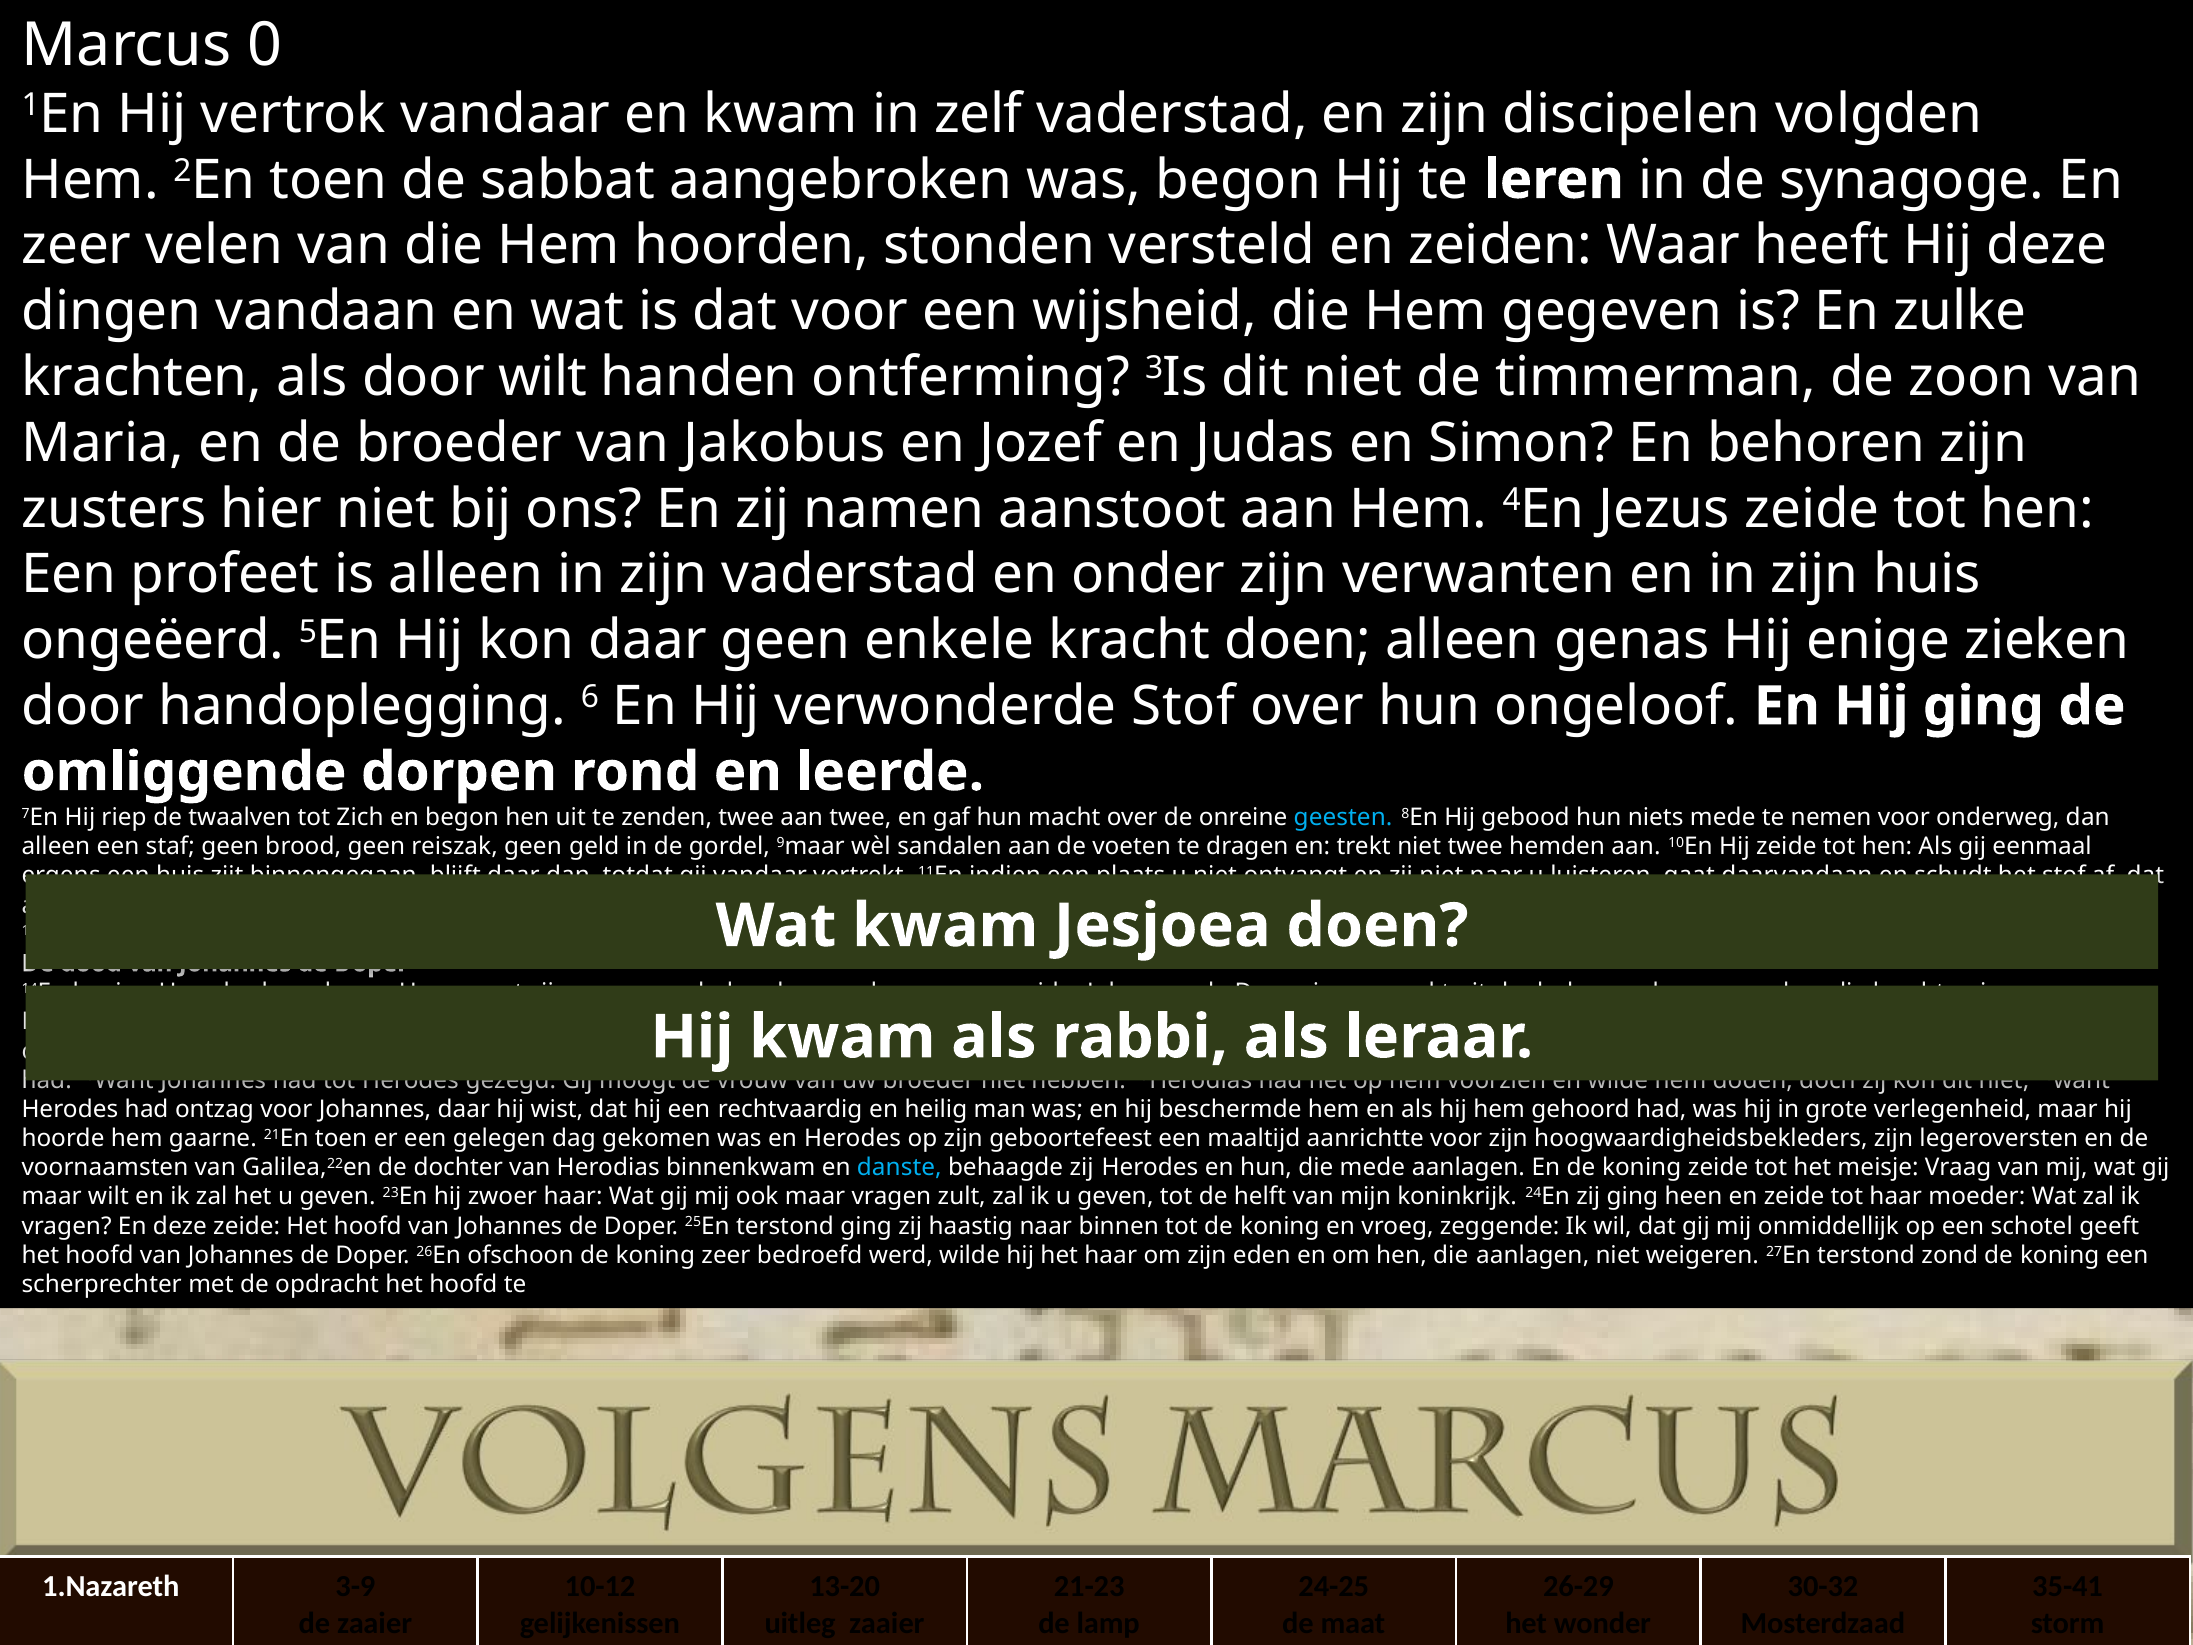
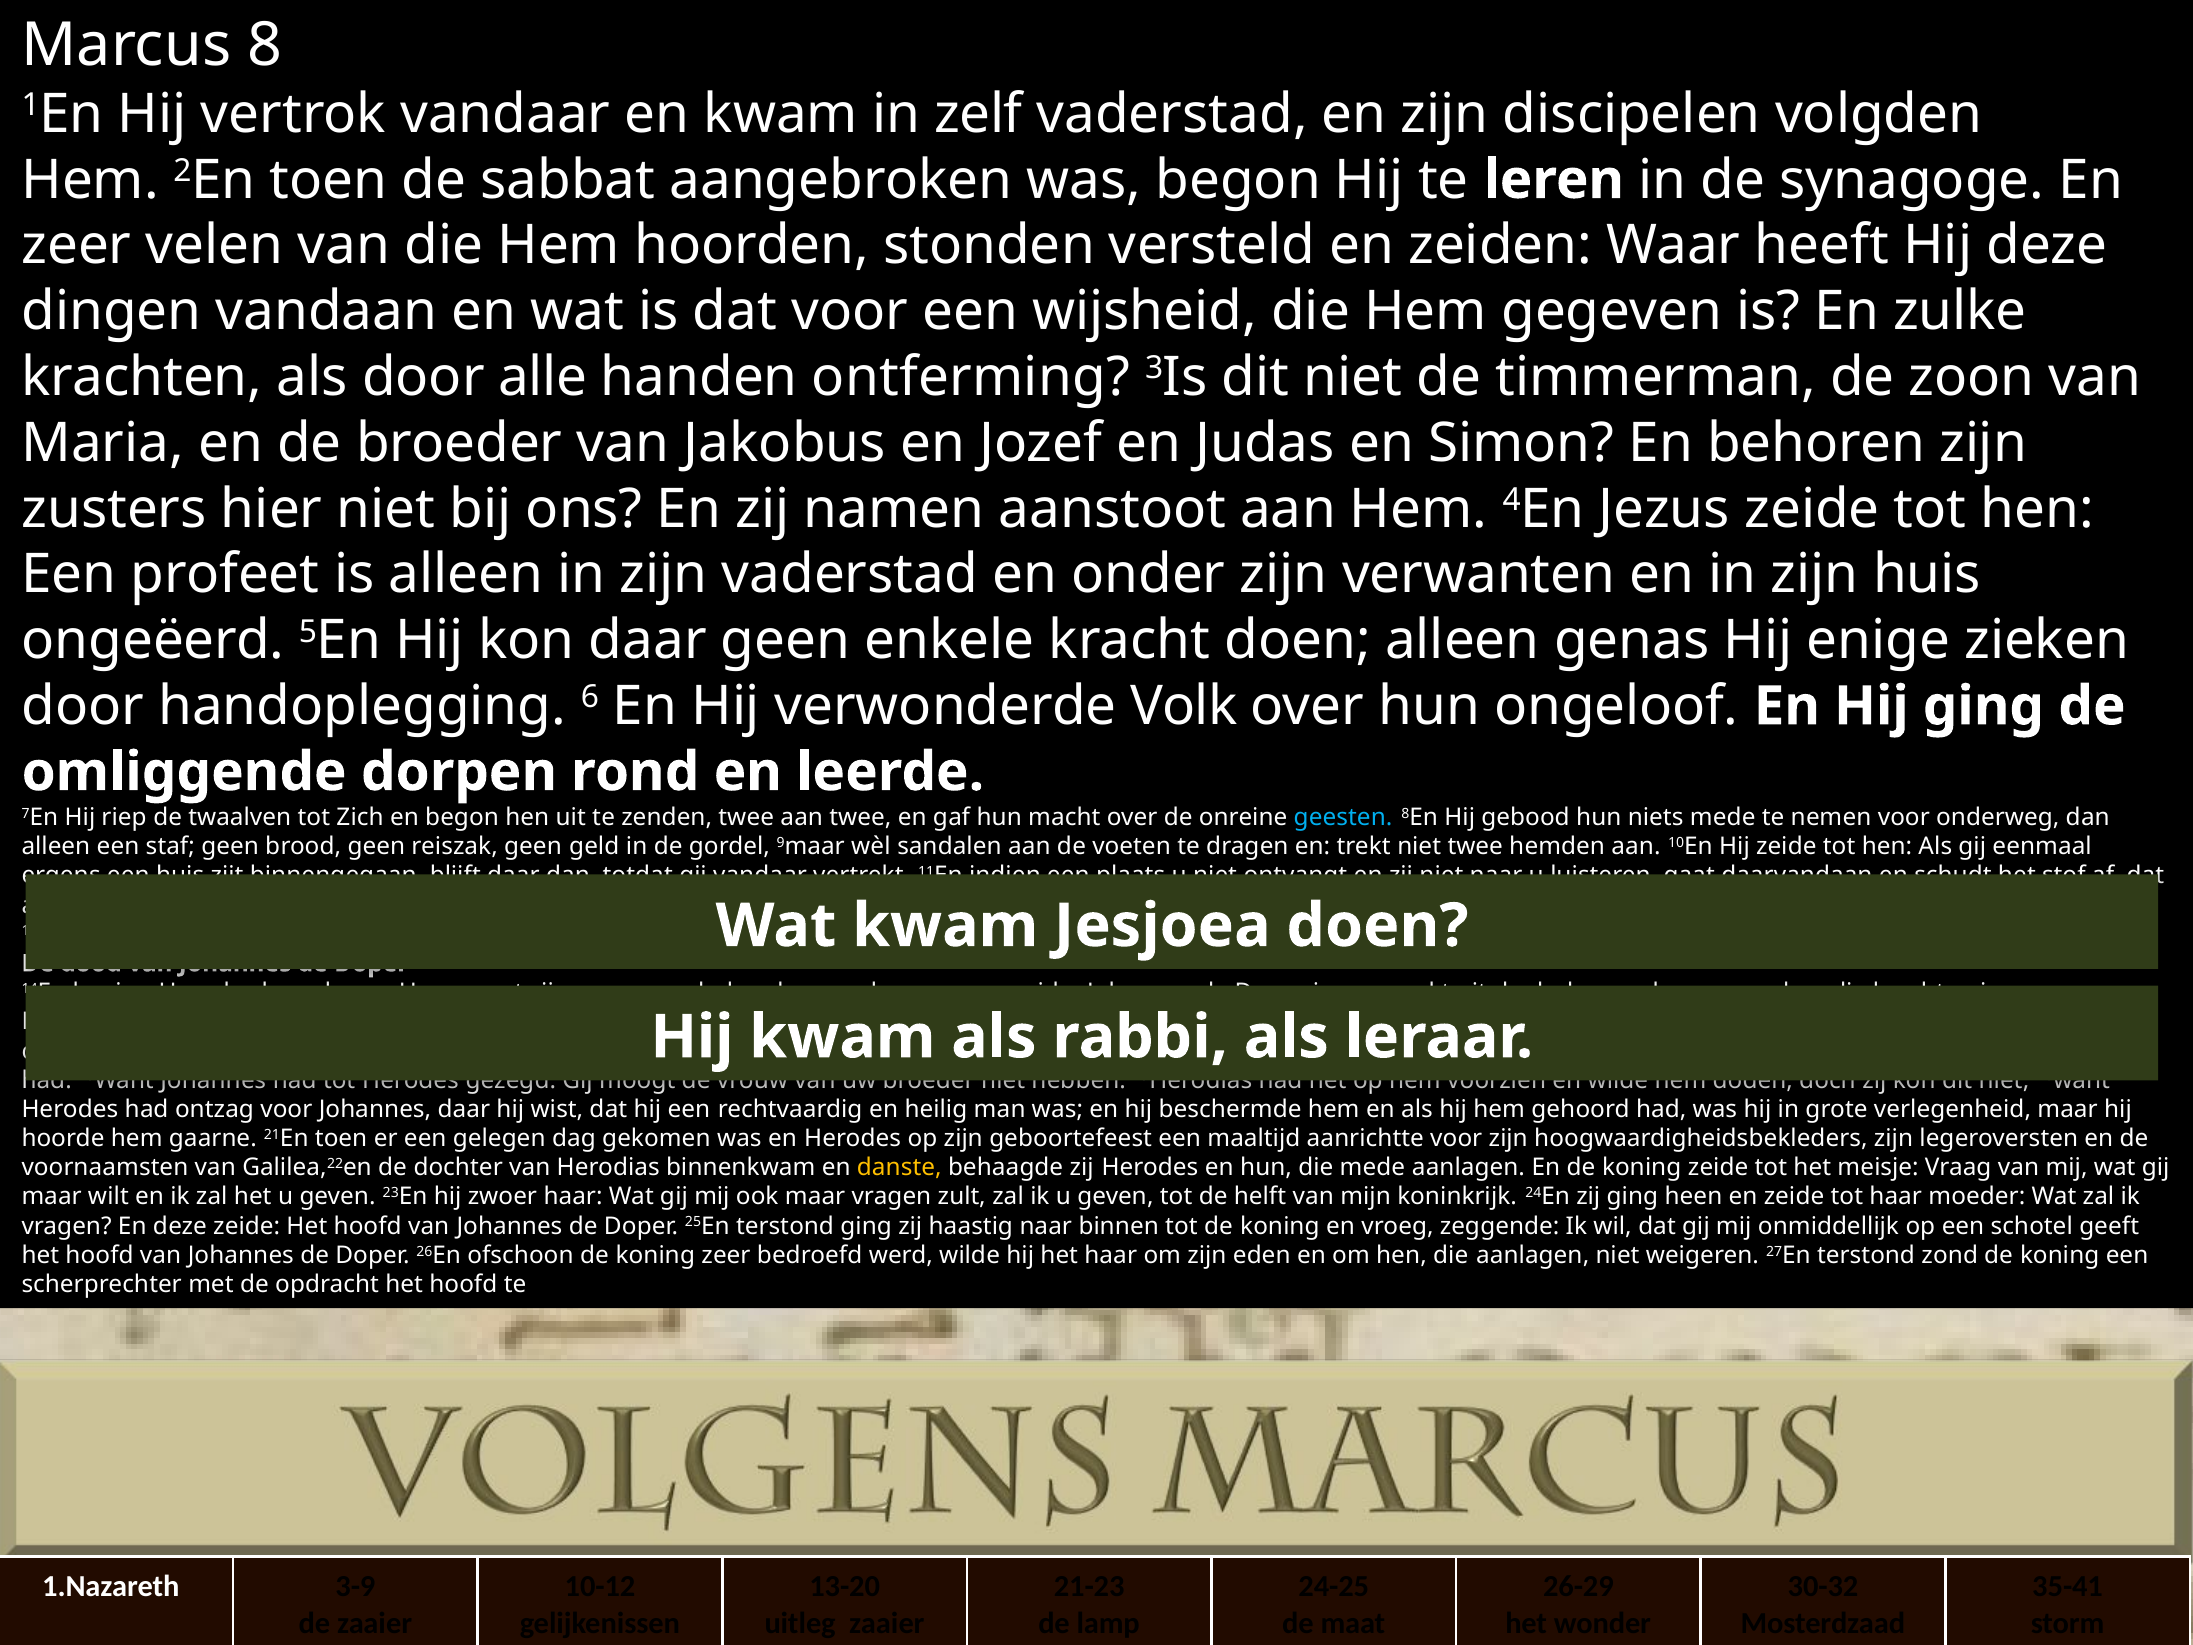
0: 0 -> 8 (264, 45)
door wilt: wilt -> alle (543, 377)
verwonderde Stof: Stof -> Volk (1184, 706)
danste colour: light blue -> yellow (899, 1168)
